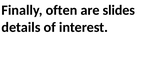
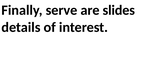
often: often -> serve (62, 10)
